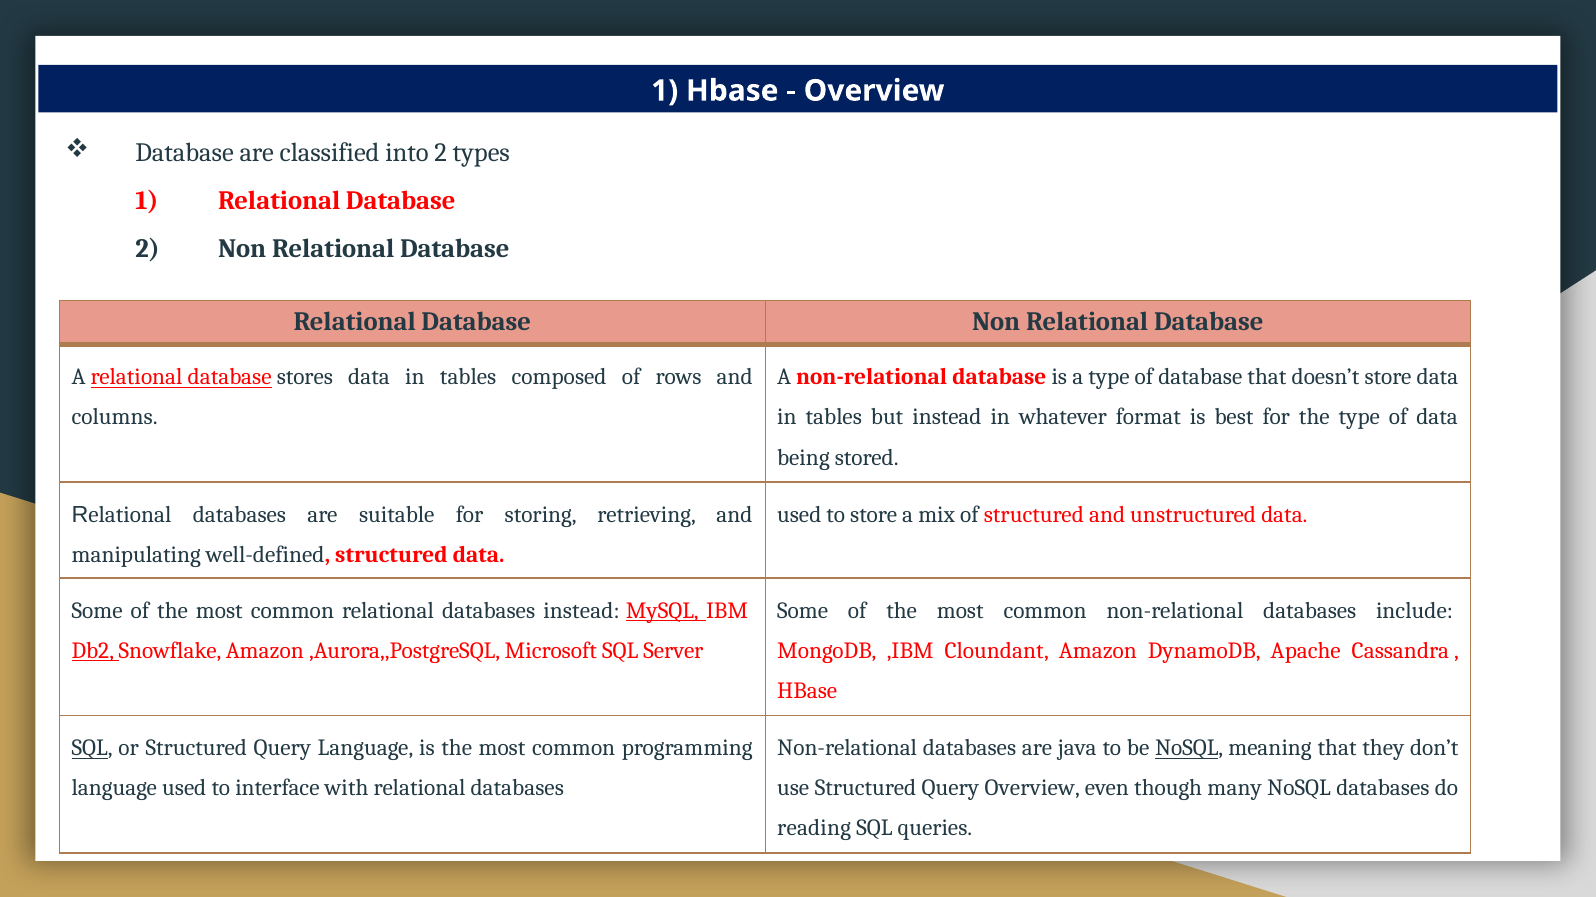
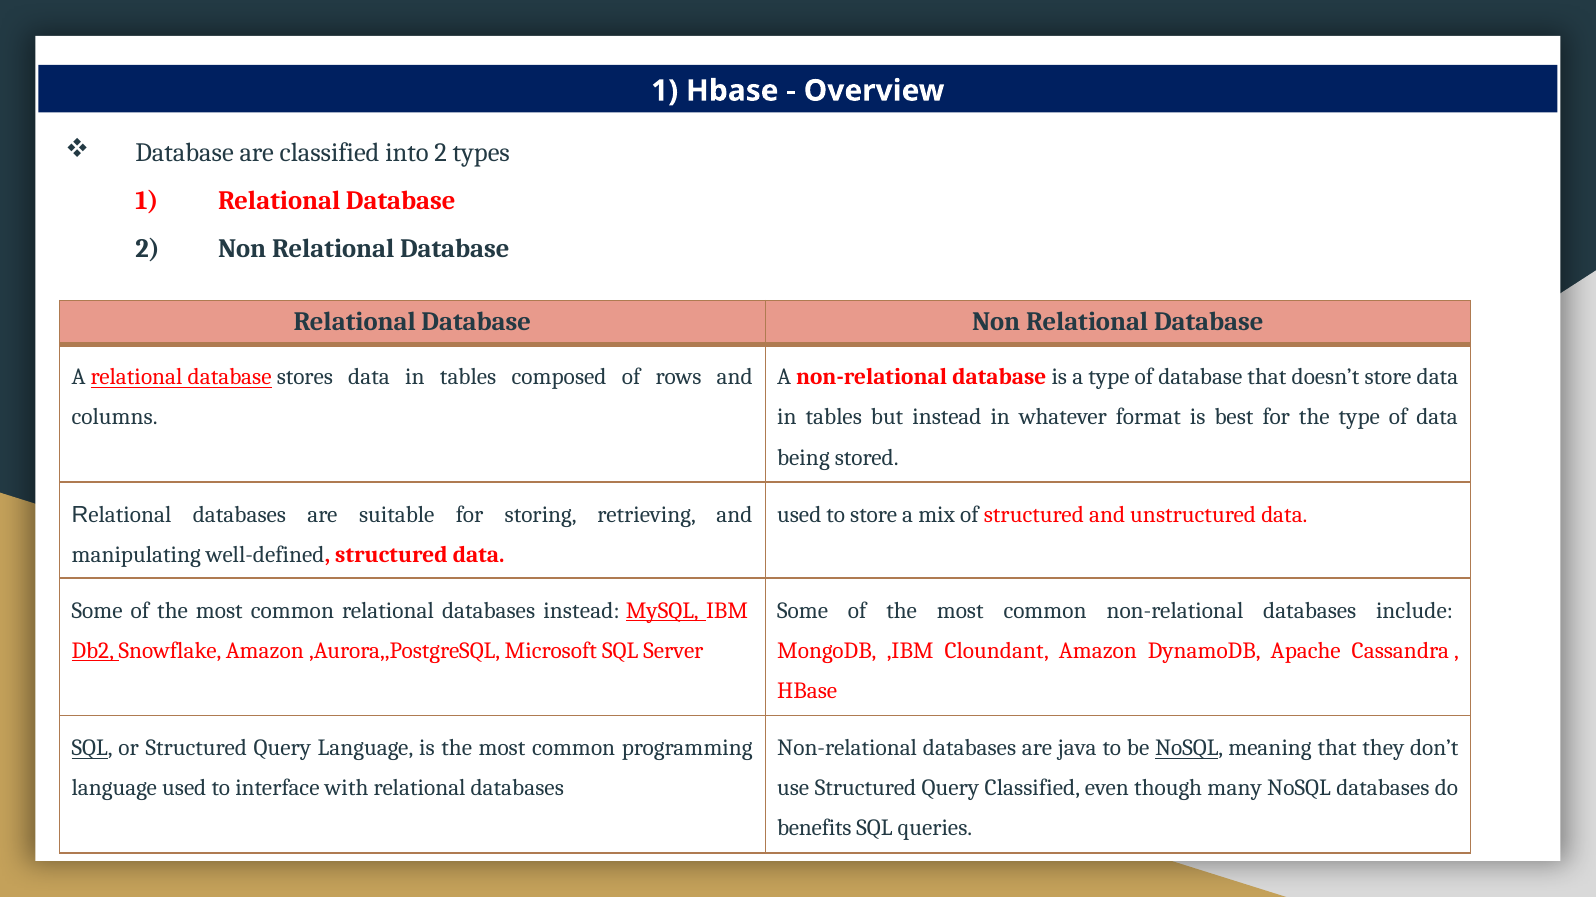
Query Overview: Overview -> Classified (1032, 789)
reading: reading -> benefits (814, 829)
